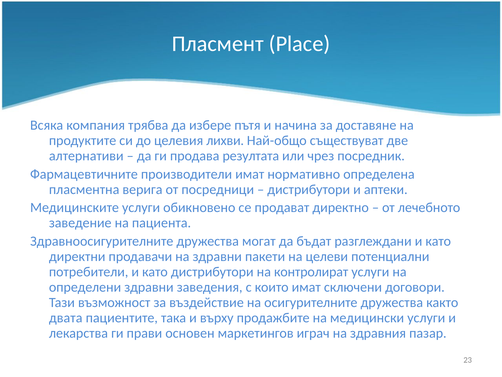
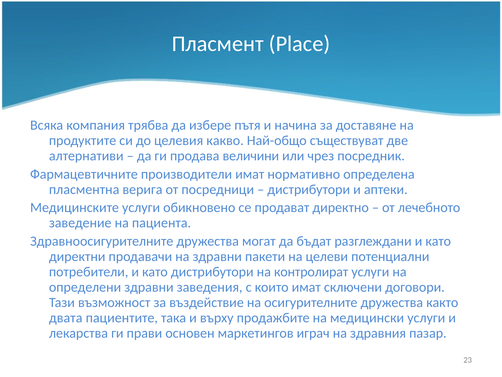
лихви: лихви -> какво (225, 140)
резултата: резултата -> величини (251, 156)
